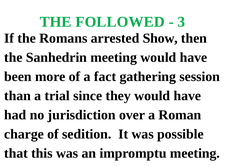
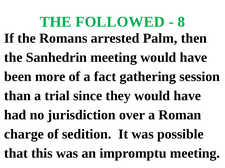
3: 3 -> 8 (181, 22)
Show: Show -> Palm (160, 38)
